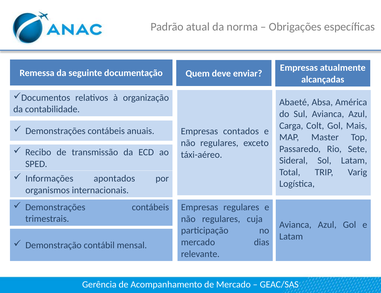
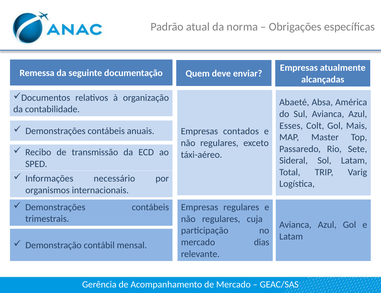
Carga: Carga -> Esses (291, 125)
apontados: apontados -> necessário (114, 178)
